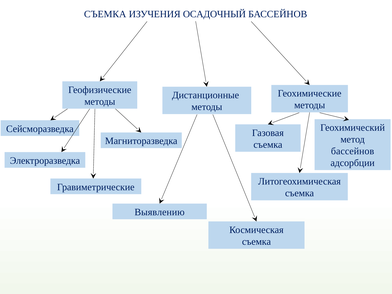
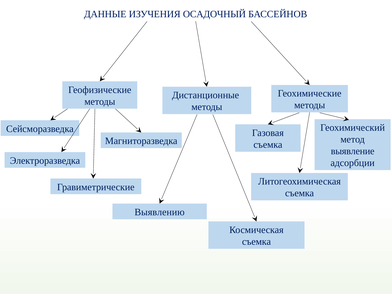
СЪЕМКА: СЪЕМКА -> ДАННЫЕ (105, 14)
бассейнов: бассейнов -> выявление (353, 151)
